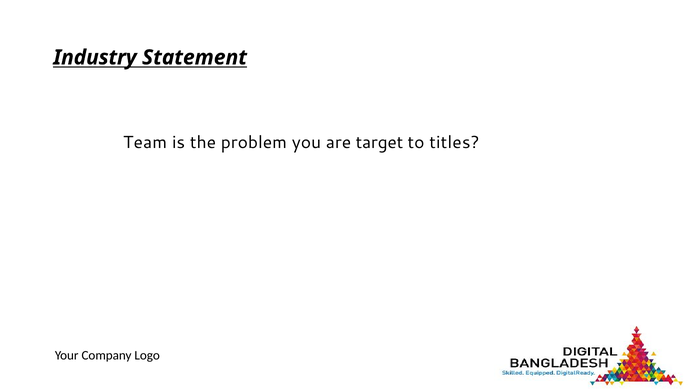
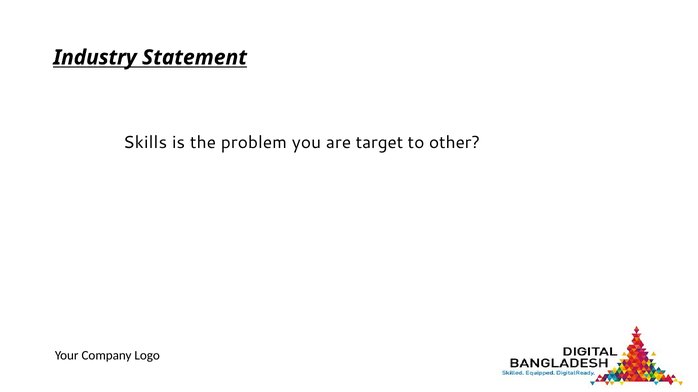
Team: Team -> Skills (145, 143)
titles: titles -> other (455, 143)
